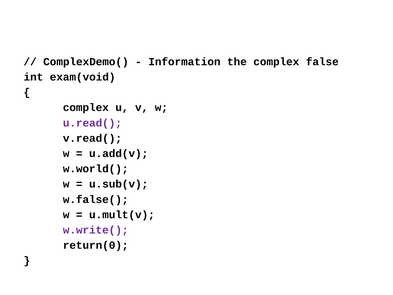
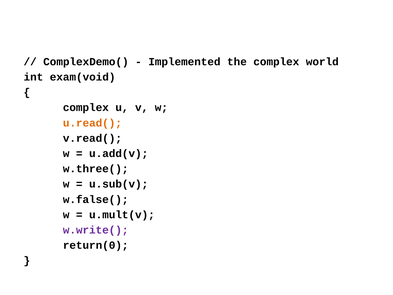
Information: Information -> Implemented (184, 62)
false: false -> world (322, 62)
u.read( colour: purple -> orange (92, 123)
w.world(: w.world( -> w.three( (96, 169)
